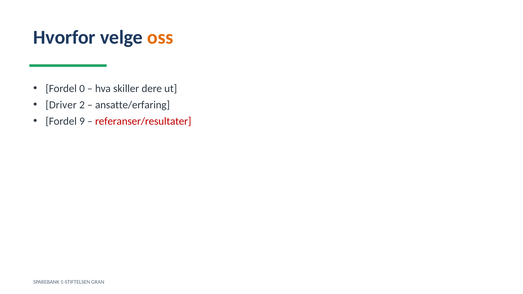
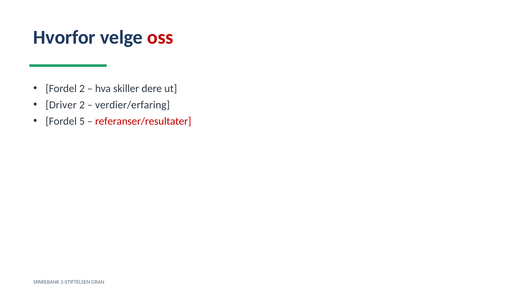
oss colour: orange -> red (160, 37)
Fordel 0: 0 -> 2 (82, 89)
ansatte/erfaring: ansatte/erfaring -> verdier/erfaring (132, 105)
9: 9 -> 5 (82, 121)
